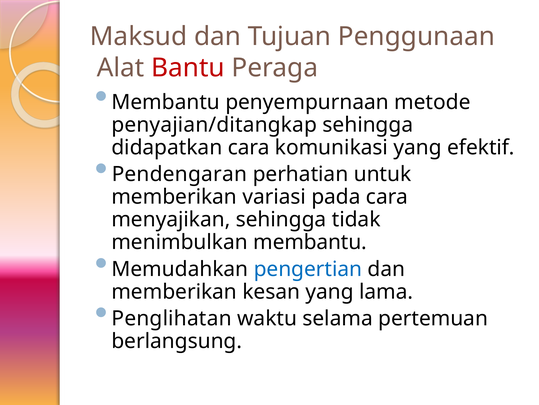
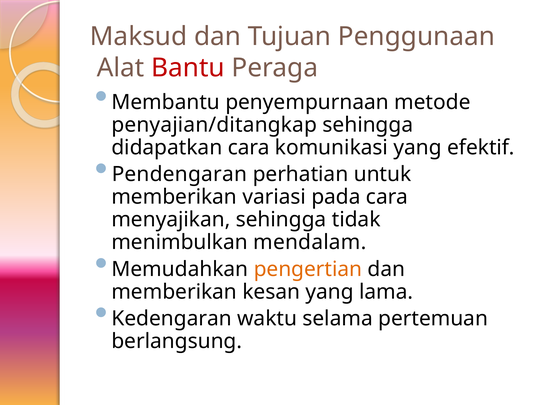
menimbulkan membantu: membantu -> mendalam (310, 242)
pengertian colour: blue -> orange (308, 269)
Penglihatan: Penglihatan -> Kedengaran (172, 318)
